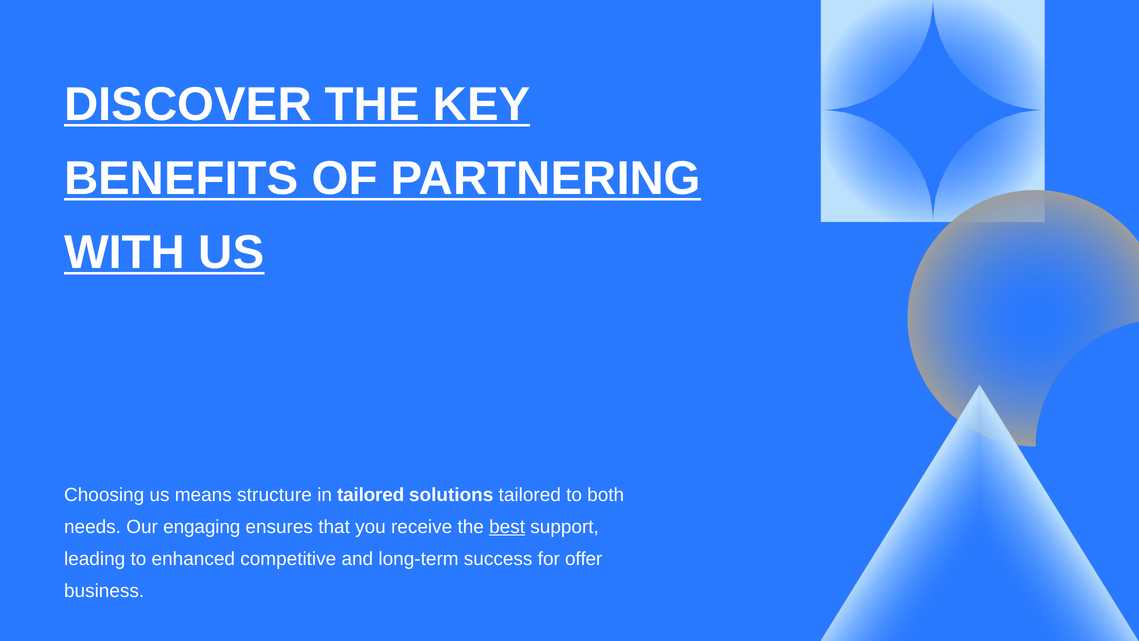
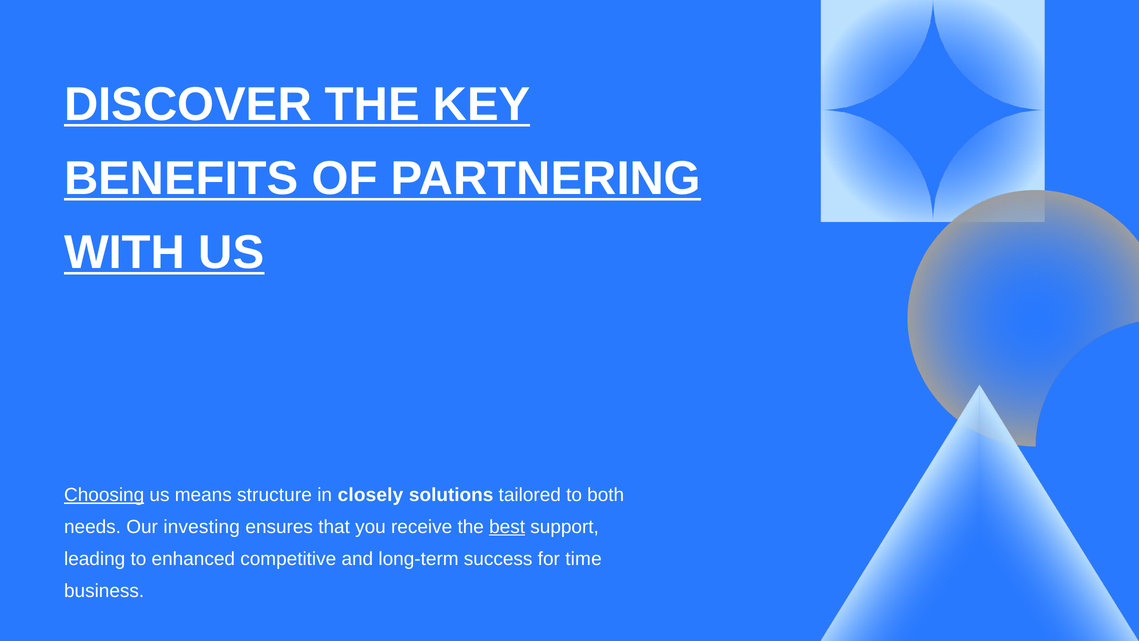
Choosing underline: none -> present (104, 495)
in tailored: tailored -> closely (370, 495)
engaging: engaging -> investing (202, 527)
offer: offer -> time (583, 559)
